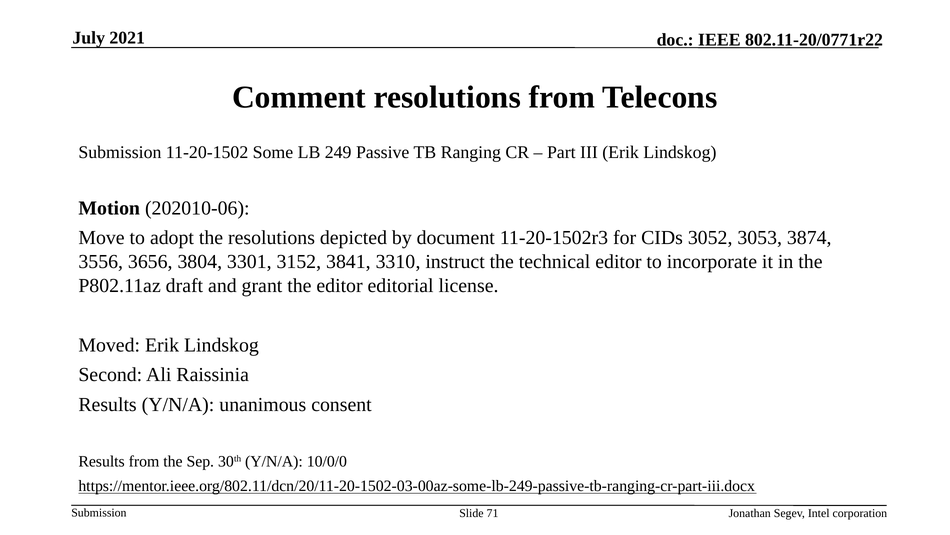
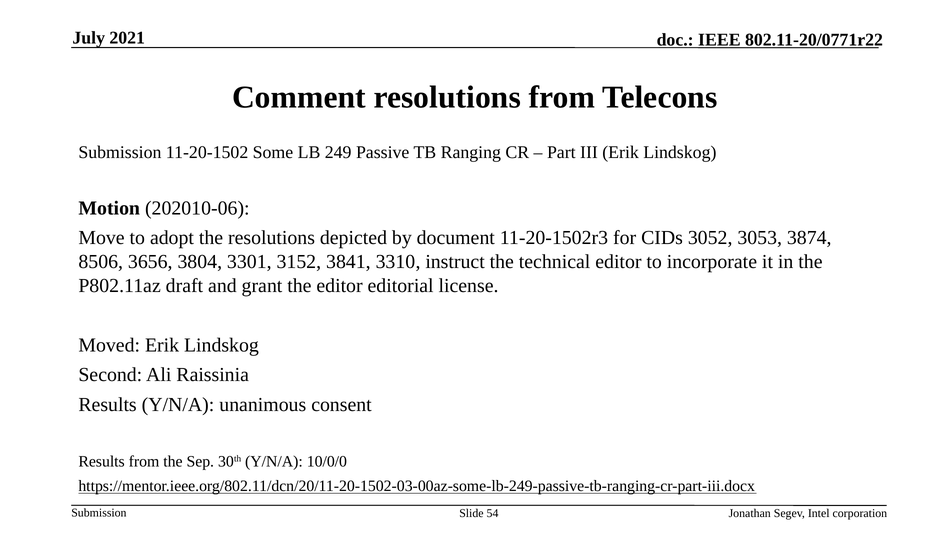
3556: 3556 -> 8506 (101, 261)
71: 71 -> 54 (493, 513)
